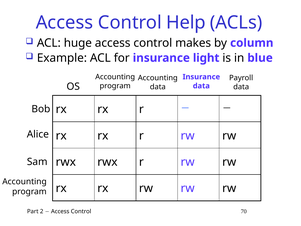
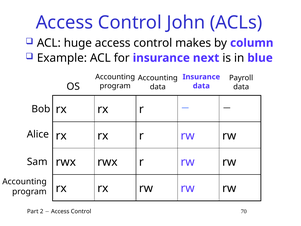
Help: Help -> John (186, 23)
light: light -> next (206, 58)
